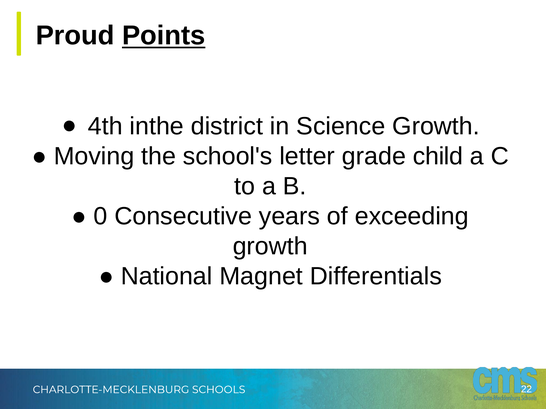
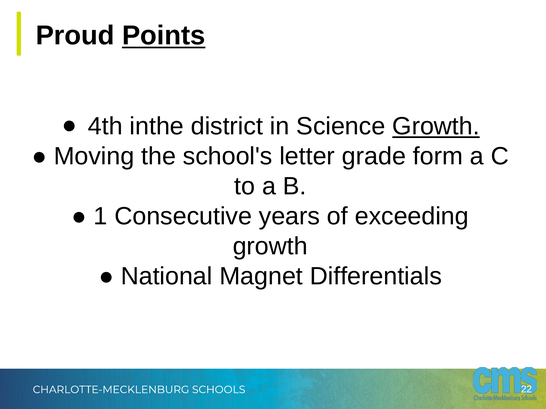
Growth underline: none -> present (436, 127)
child: child -> form (438, 157)
0: 0 -> 1 (101, 217)
